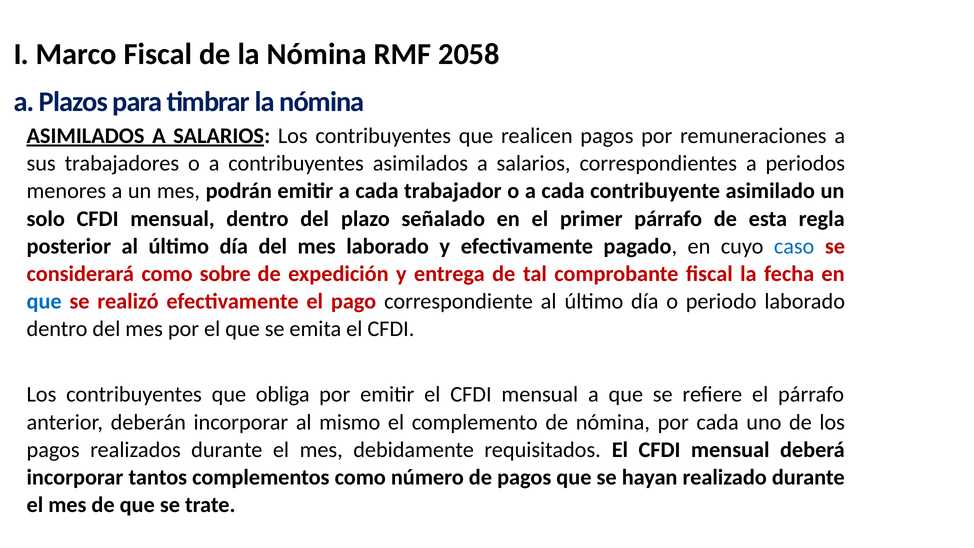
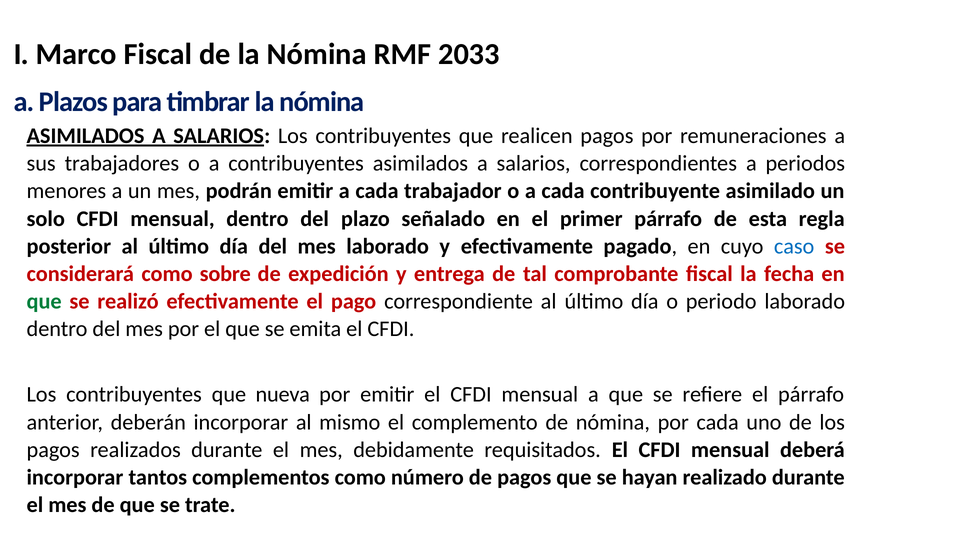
2058: 2058 -> 2033 (469, 54)
que colour: blue -> green (44, 301)
obliga: obliga -> nueva (283, 394)
